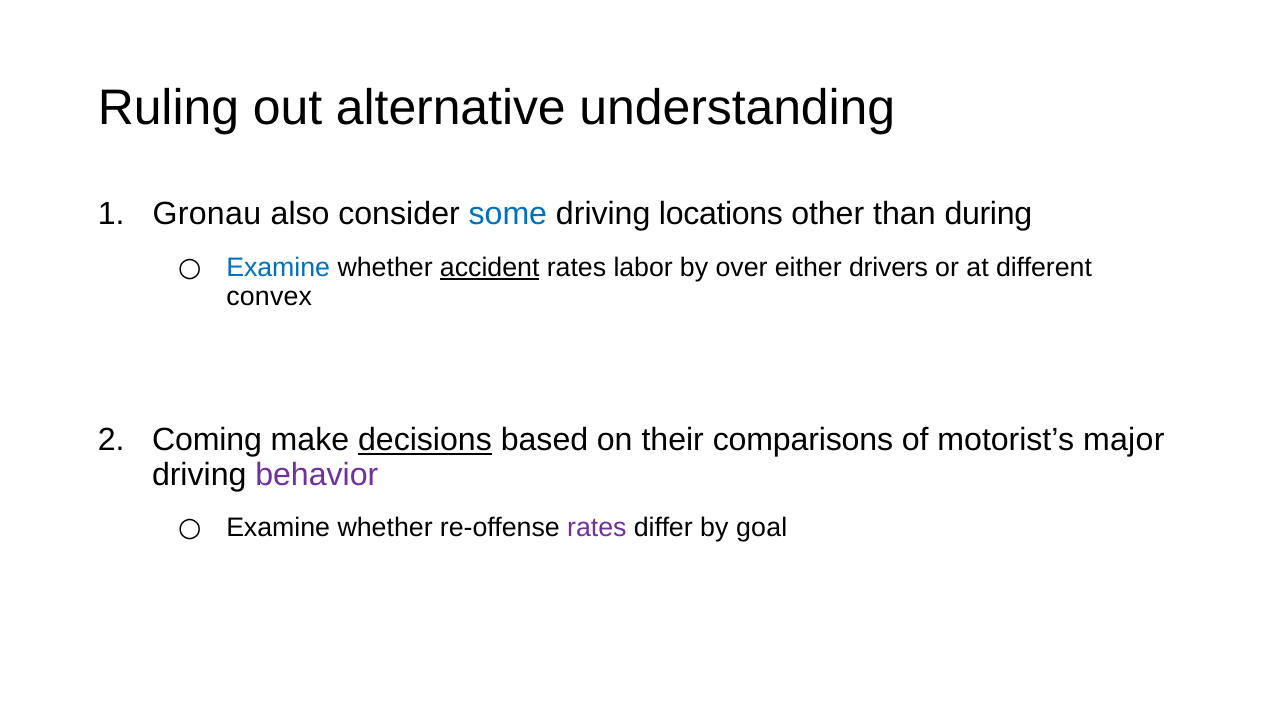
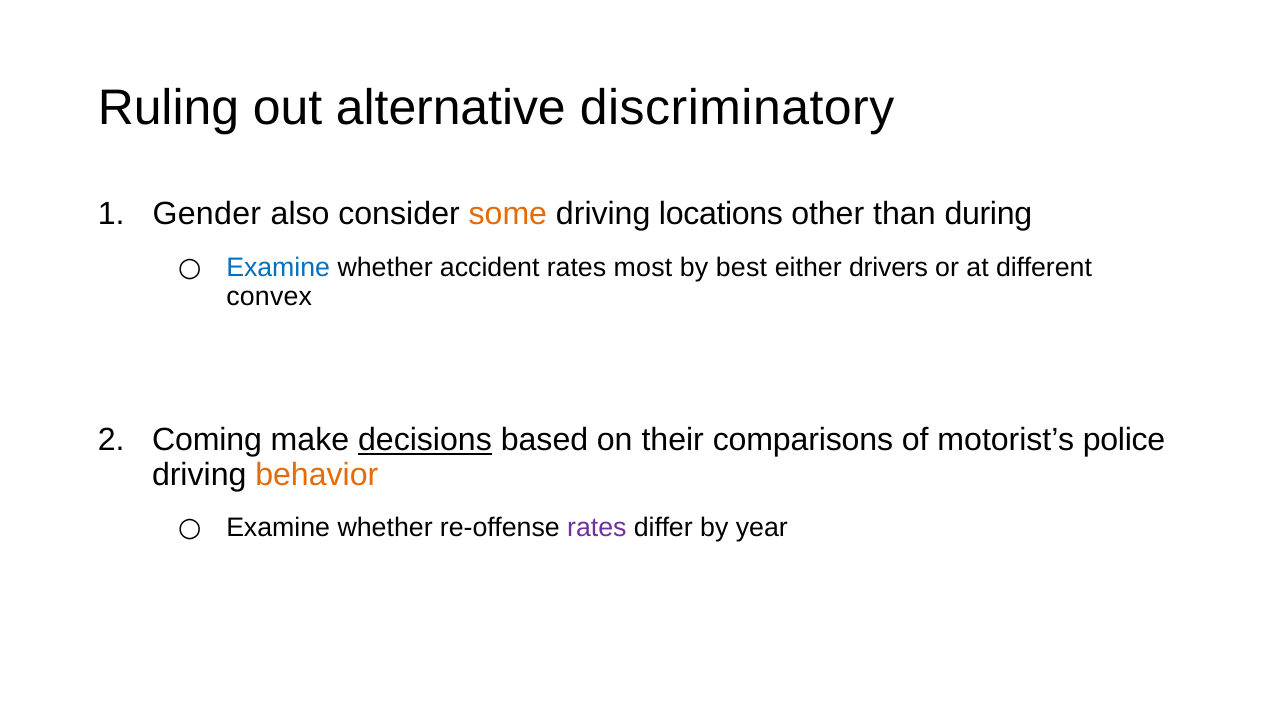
understanding: understanding -> discriminatory (737, 108)
Gronau: Gronau -> Gender (207, 214)
some colour: blue -> orange (508, 214)
accident underline: present -> none (490, 267)
labor: labor -> most (643, 267)
over: over -> best (741, 267)
major: major -> police (1124, 440)
behavior colour: purple -> orange (317, 475)
goal: goal -> year (762, 528)
